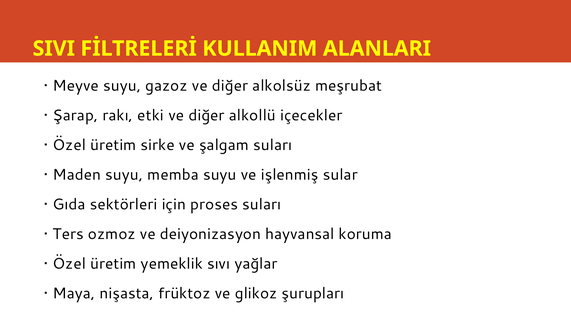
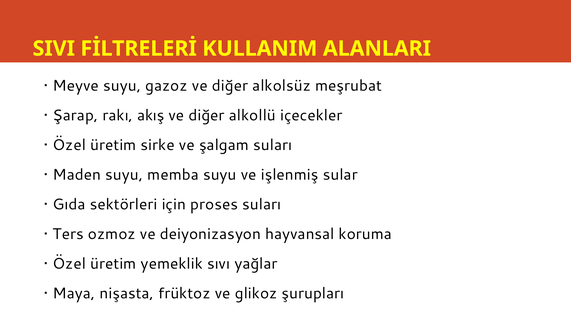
etki: etki -> akış (151, 115)
